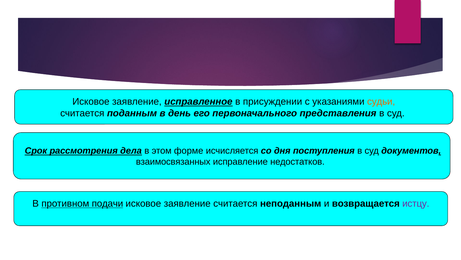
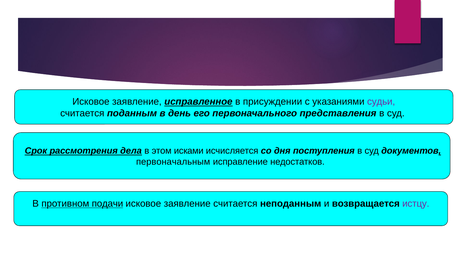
судьи colour: orange -> purple (381, 102)
форме: форме -> исками (189, 151)
взаимосвязанных: взаимосвязанных -> первоначальным (173, 161)
